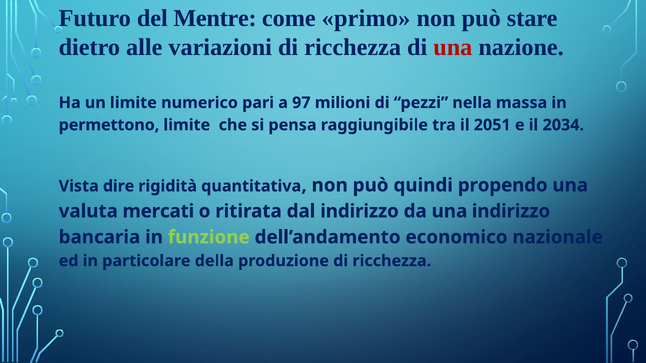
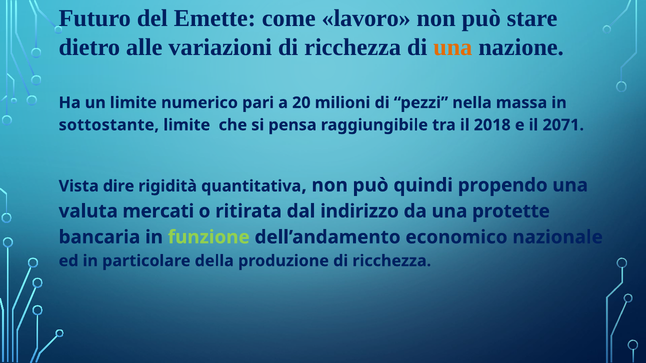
Mentre: Mentre -> Emette (215, 18)
primo: primo -> lavoro (366, 18)
una colour: red -> orange (453, 47)
97: 97 -> 20 (301, 103)
permettono: permettono -> sottostante (109, 125)
2051: 2051 -> 2018 (492, 125)
2034: 2034 -> 2071 (563, 125)
una indirizzo: indirizzo -> protette (511, 211)
